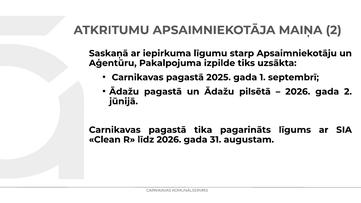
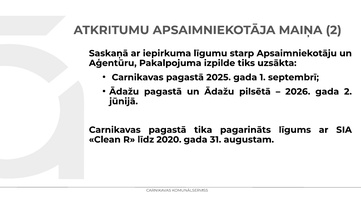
līdz 2026: 2026 -> 2020 (169, 140)
